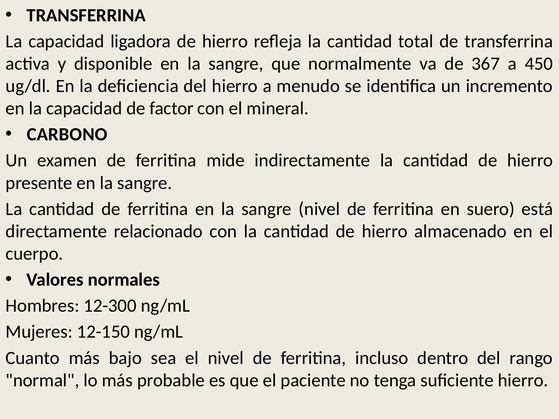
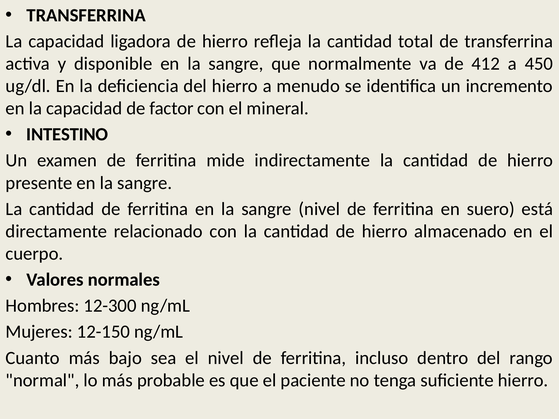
367: 367 -> 412 (486, 64)
CARBONO: CARBONO -> INTESTINO (67, 135)
